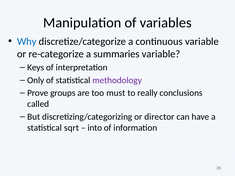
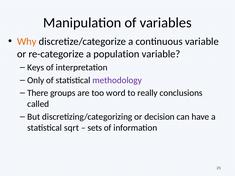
Why colour: blue -> orange (27, 41)
summaries: summaries -> population (116, 54)
Prove: Prove -> There (38, 93)
must: must -> word (116, 93)
director: director -> decision (159, 117)
into: into -> sets (95, 128)
